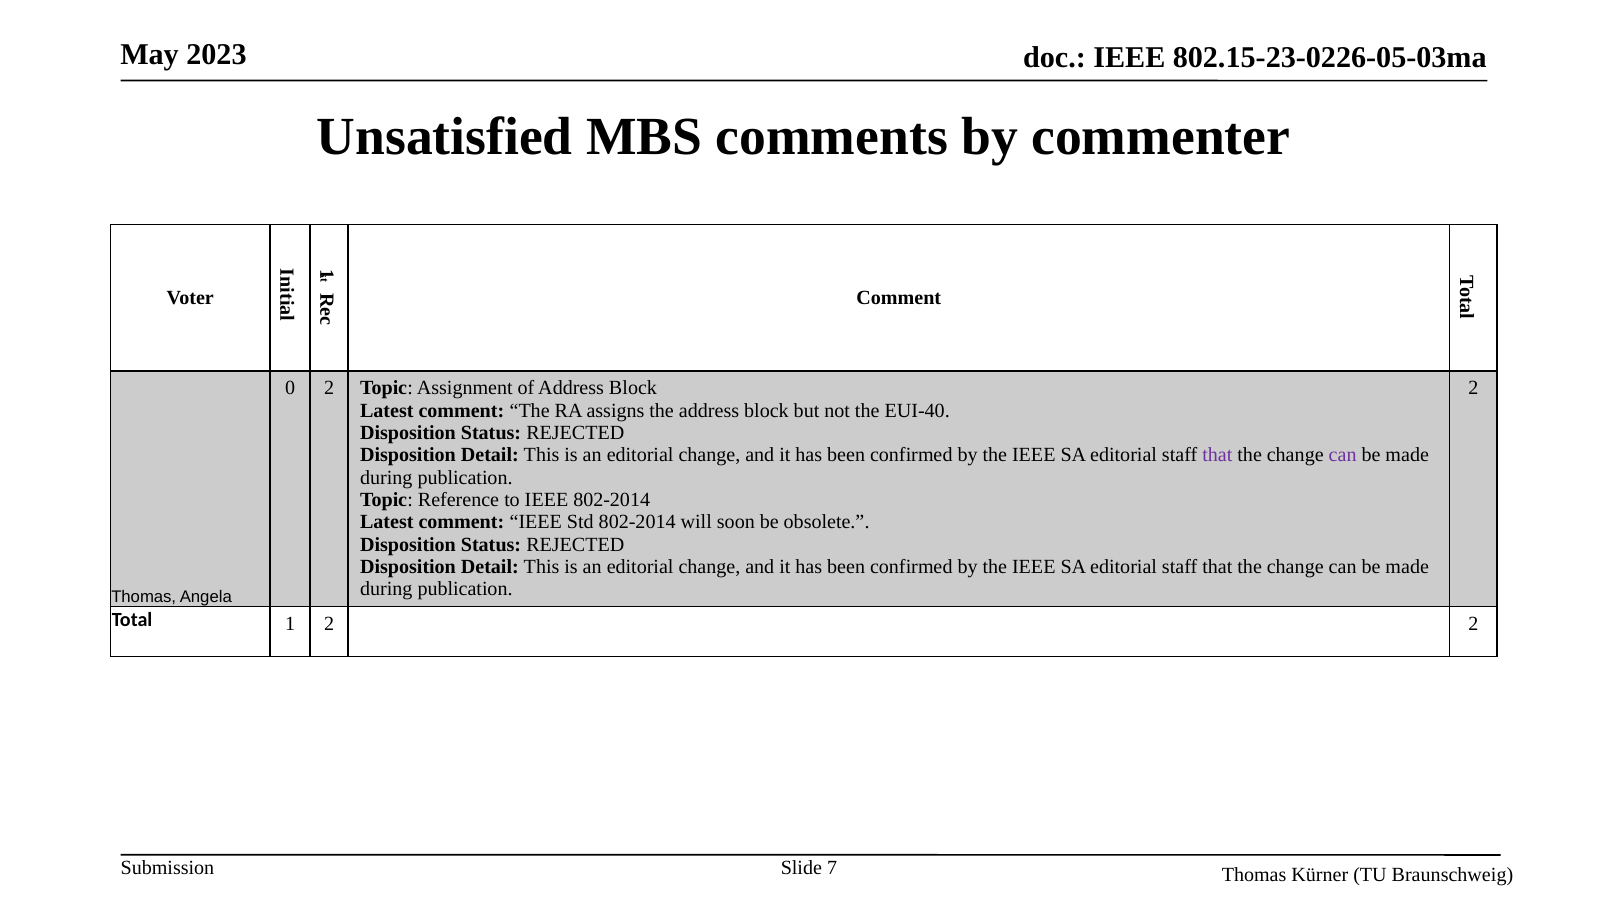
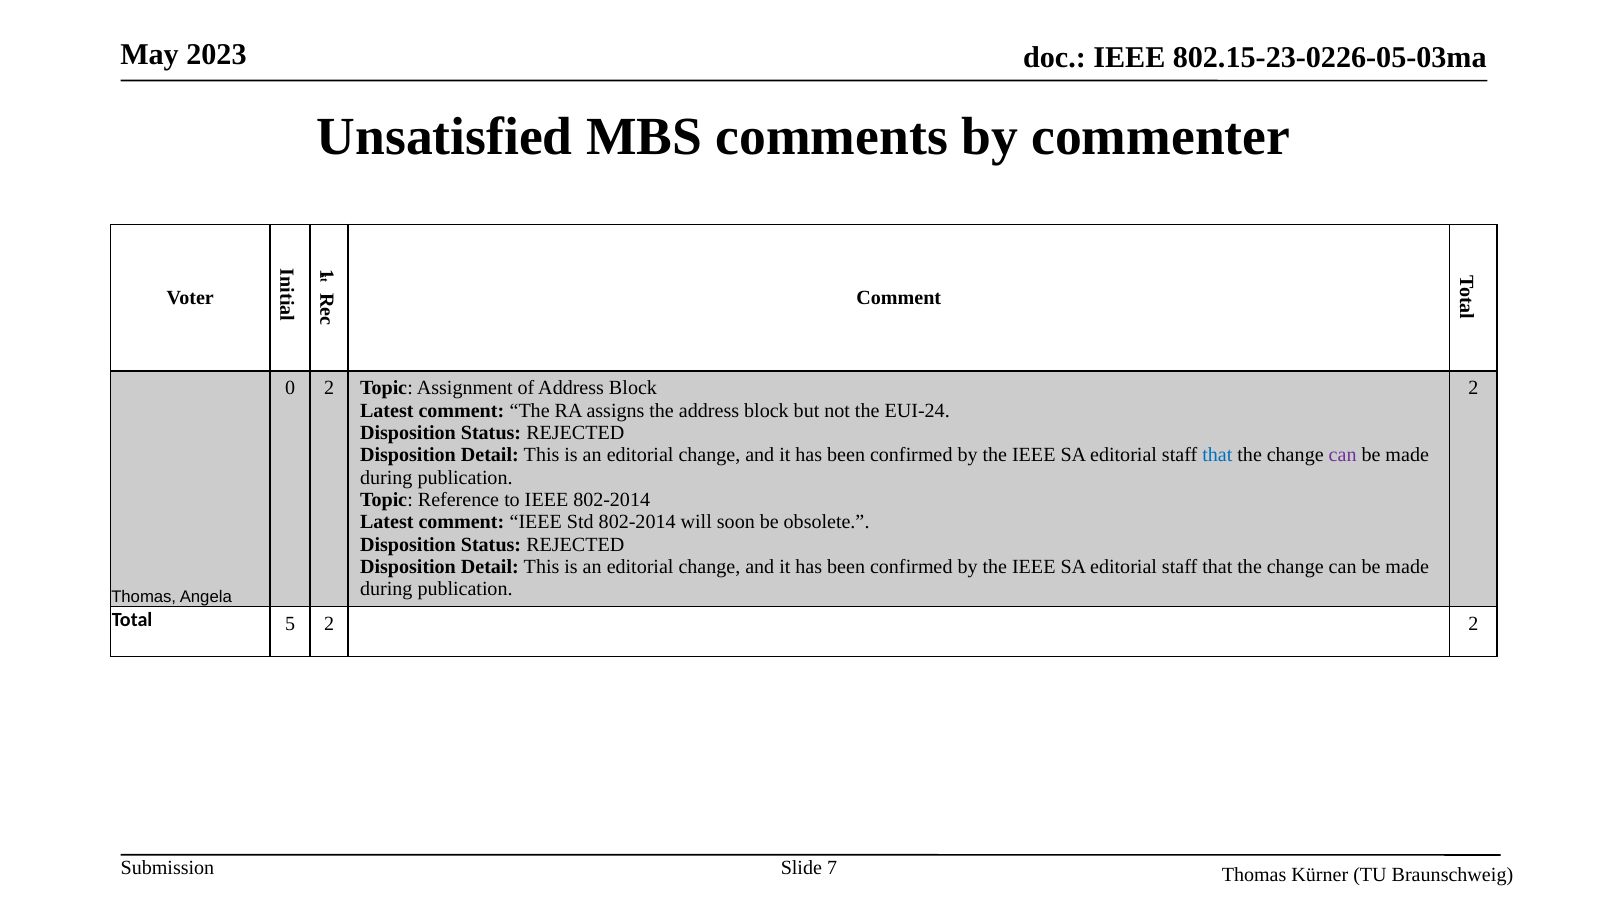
EUI-40: EUI-40 -> EUI-24 (917, 410)
that colour: purple -> blue (1217, 455)
Total 1: 1 -> 5 (290, 623)
